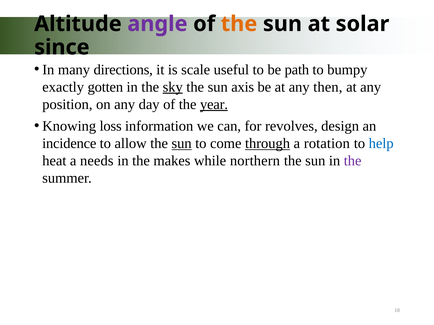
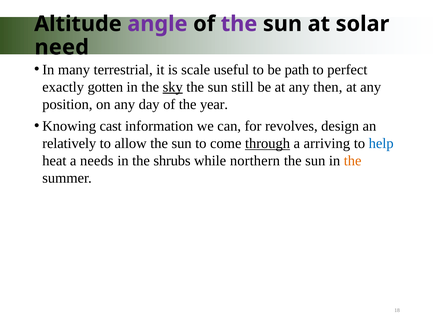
the colour: orange -> purple (239, 24)
since: since -> need (62, 47)
directions: directions -> terrestrial (123, 70)
bumpy: bumpy -> perfect (347, 70)
axis: axis -> still (243, 87)
year underline: present -> none (214, 104)
loss: loss -> cast (111, 126)
incidence: incidence -> relatively (69, 144)
sun underline: present -> none (182, 144)
rotation: rotation -> arriving (327, 144)
makes: makes -> shrubs (172, 161)
the colour: purple -> orange (353, 161)
